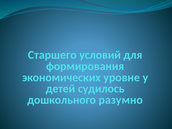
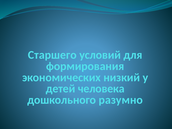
уровне: уровне -> низкий (122, 77)
судилось: судилось -> человека (101, 89)
